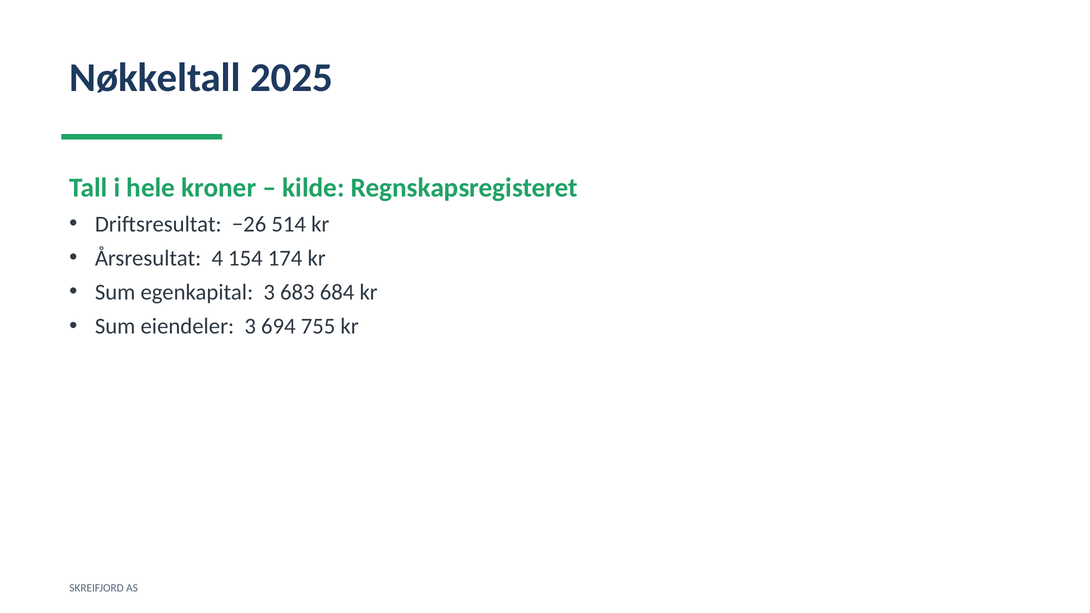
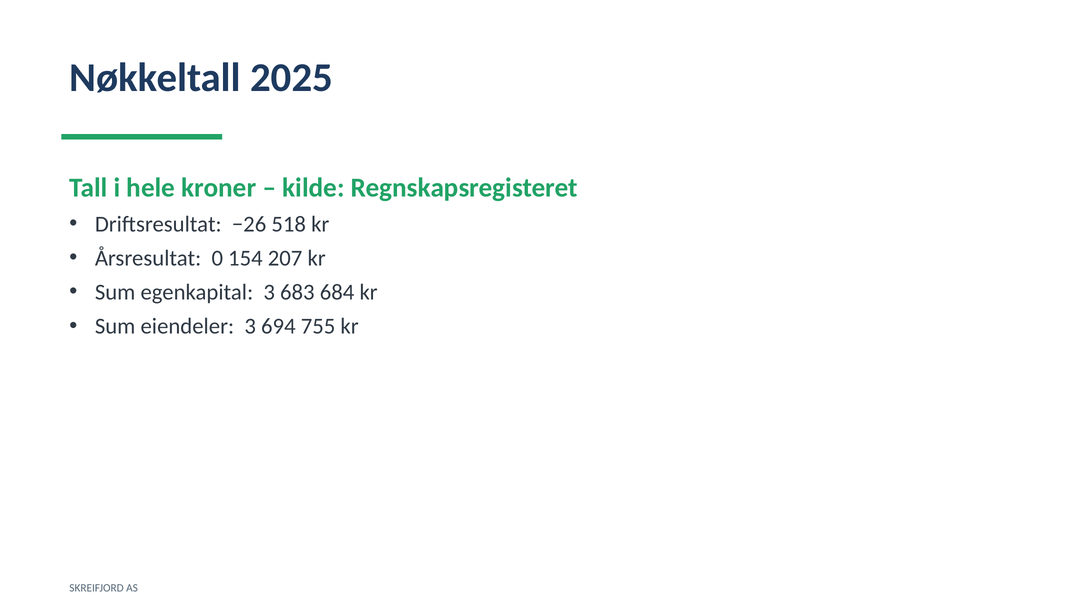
514: 514 -> 518 (289, 224)
4: 4 -> 0 (217, 258)
174: 174 -> 207 (285, 258)
